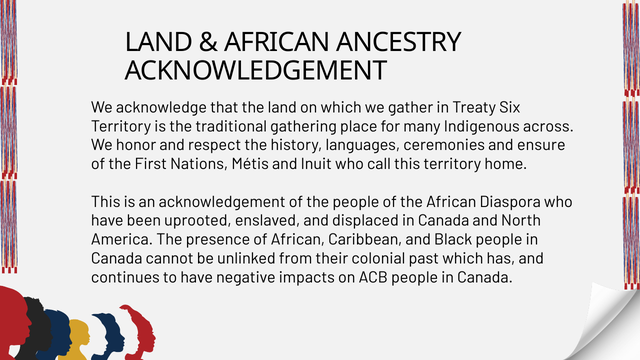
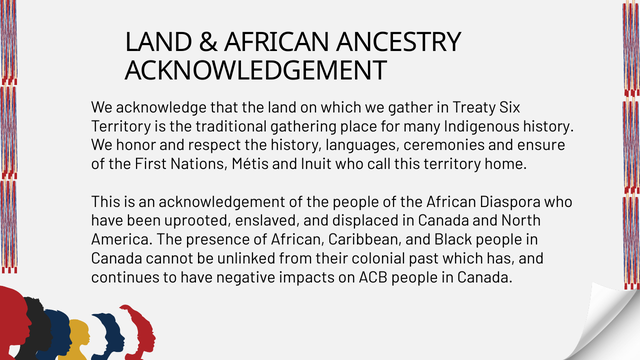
Indigenous across: across -> history (549, 126)
